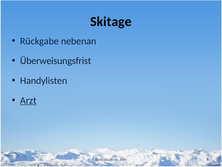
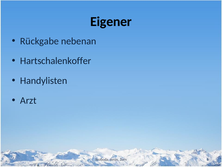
Skitage: Skitage -> Eigener (111, 21)
Überweisungsfrist: Überweisungsfrist -> Hartschalenkoffer (56, 61)
Arzt underline: present -> none (28, 100)
